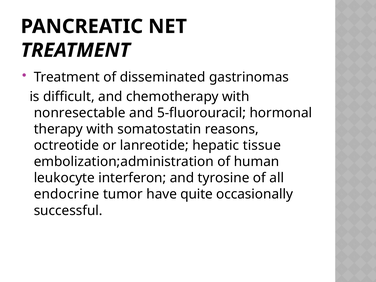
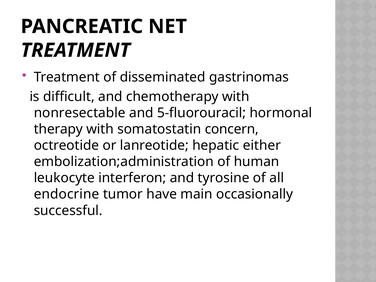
reasons: reasons -> concern (232, 129)
tissue: tissue -> either (262, 145)
quite: quite -> main (197, 194)
